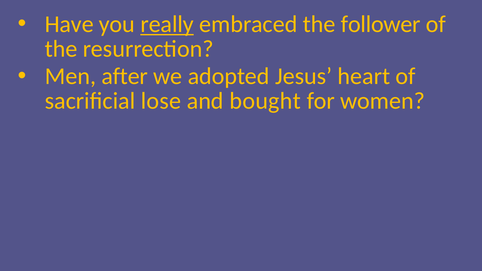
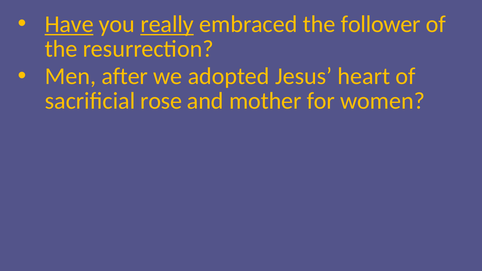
Have underline: none -> present (69, 24)
lose: lose -> rose (161, 101)
bought: bought -> mother (265, 101)
